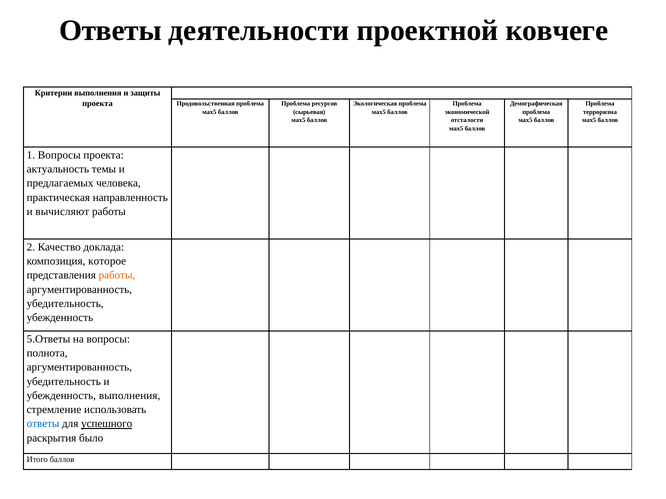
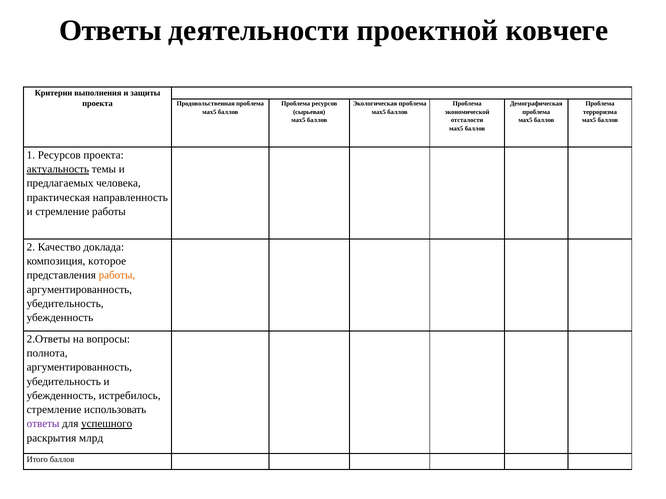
1 Вопросы: Вопросы -> Ресурсов (59, 155)
актуальность underline: none -> present (58, 169)
и вычисляют: вычисляют -> стремление (62, 212)
5.Ответы: 5.Ответы -> 2.Ответы (48, 339)
убежденность выполнения: выполнения -> истребилось (130, 396)
ответы colour: blue -> purple (43, 424)
было: было -> млрд (91, 438)
